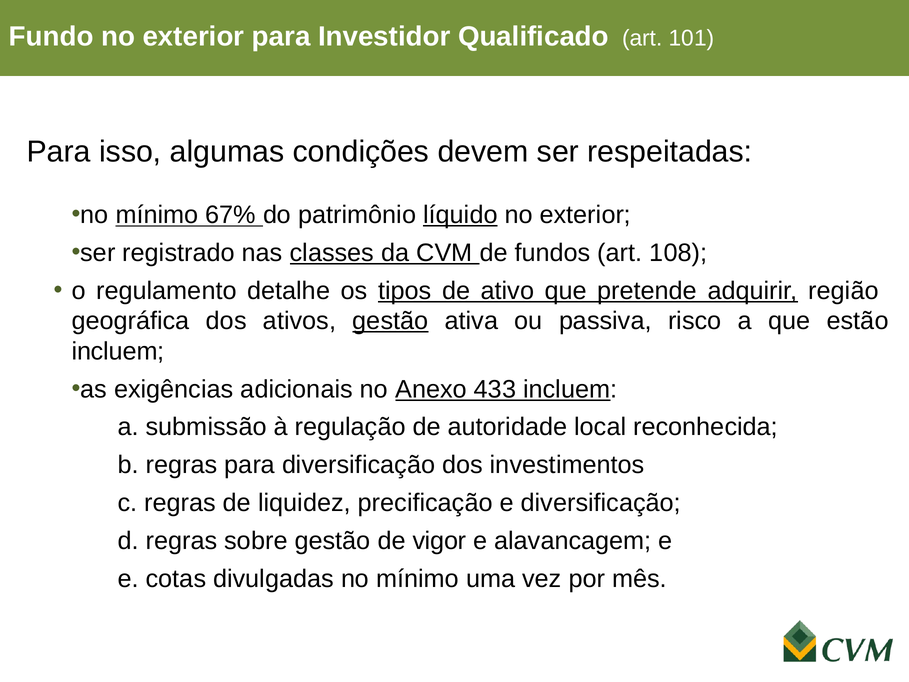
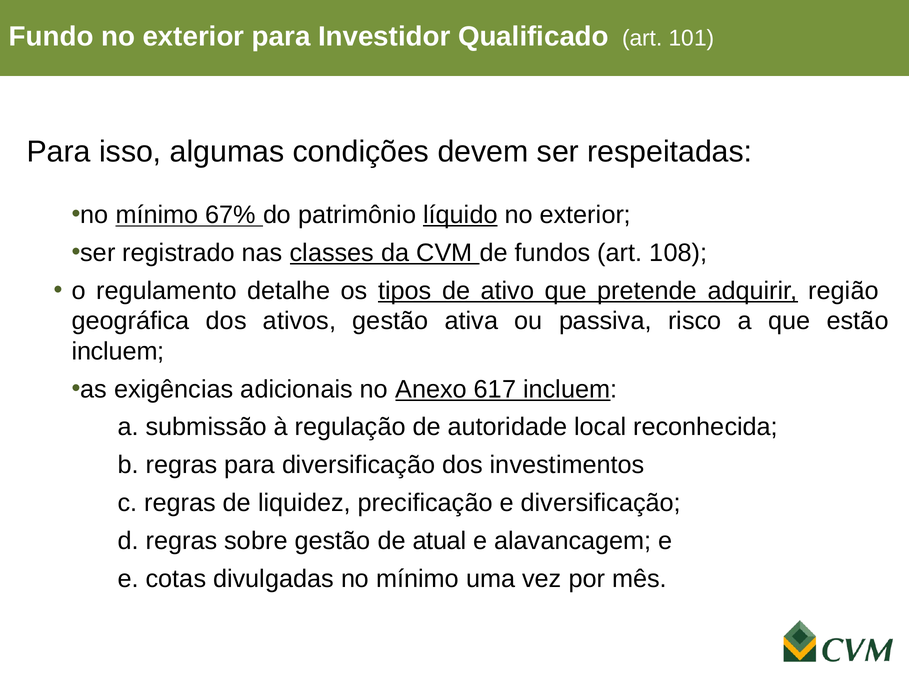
gestão underline: present -> none (390, 321)
433: 433 -> 617 (495, 389)
vigor: vigor -> atual (439, 541)
